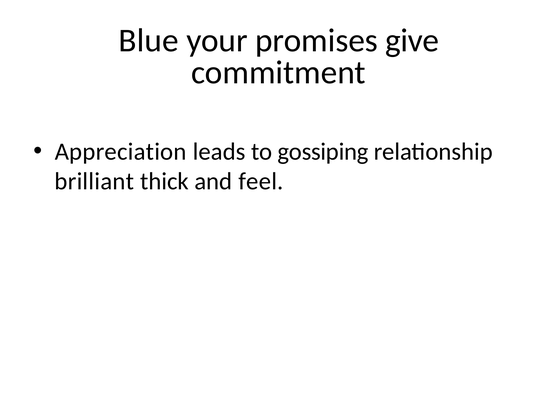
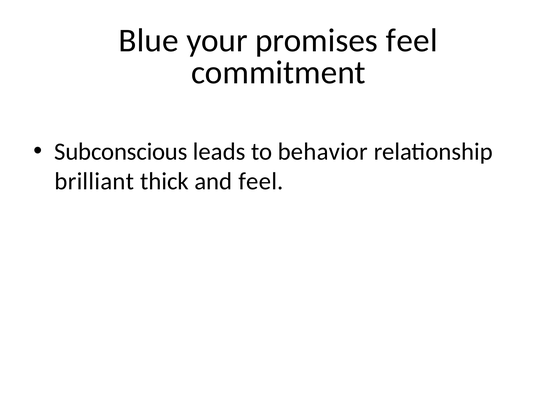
promises give: give -> feel (412, 41)
Appreciation: Appreciation -> Subconscious (121, 152)
gossiping: gossiping -> behavior (323, 152)
